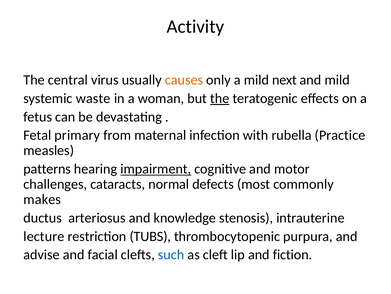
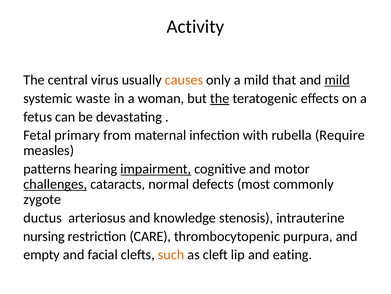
next: next -> that (284, 80)
mild underline: none -> present (337, 80)
Practice: Practice -> Require (340, 135)
challenges underline: none -> present (55, 184)
makes: makes -> zygote (42, 199)
lecture: lecture -> nursing (44, 236)
TUBS: TUBS -> CARE (150, 236)
advise: advise -> empty (42, 254)
such colour: blue -> orange (171, 254)
fiction: fiction -> eating (292, 254)
